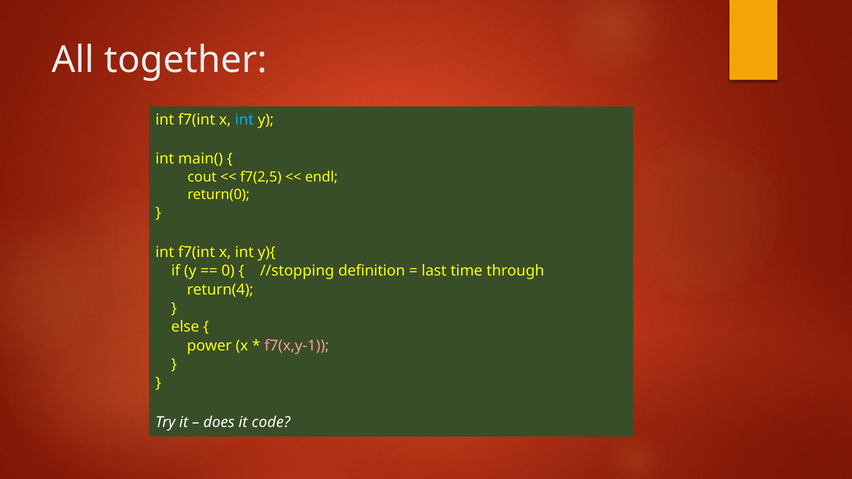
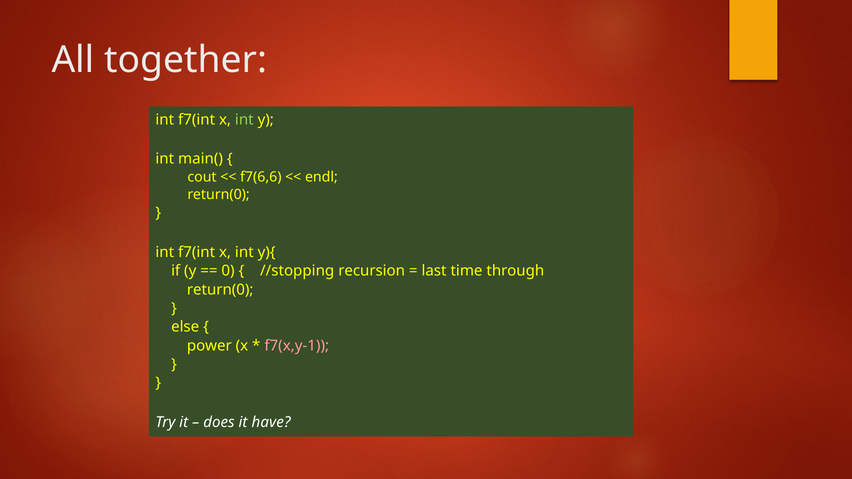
int colour: light blue -> light green (244, 120)
f7(2,5: f7(2,5 -> f7(6,6 (261, 177)
definition: definition -> recursion (372, 271)
return(4: return(4 -> return(0 (220, 290)
code: code -> have (271, 422)
